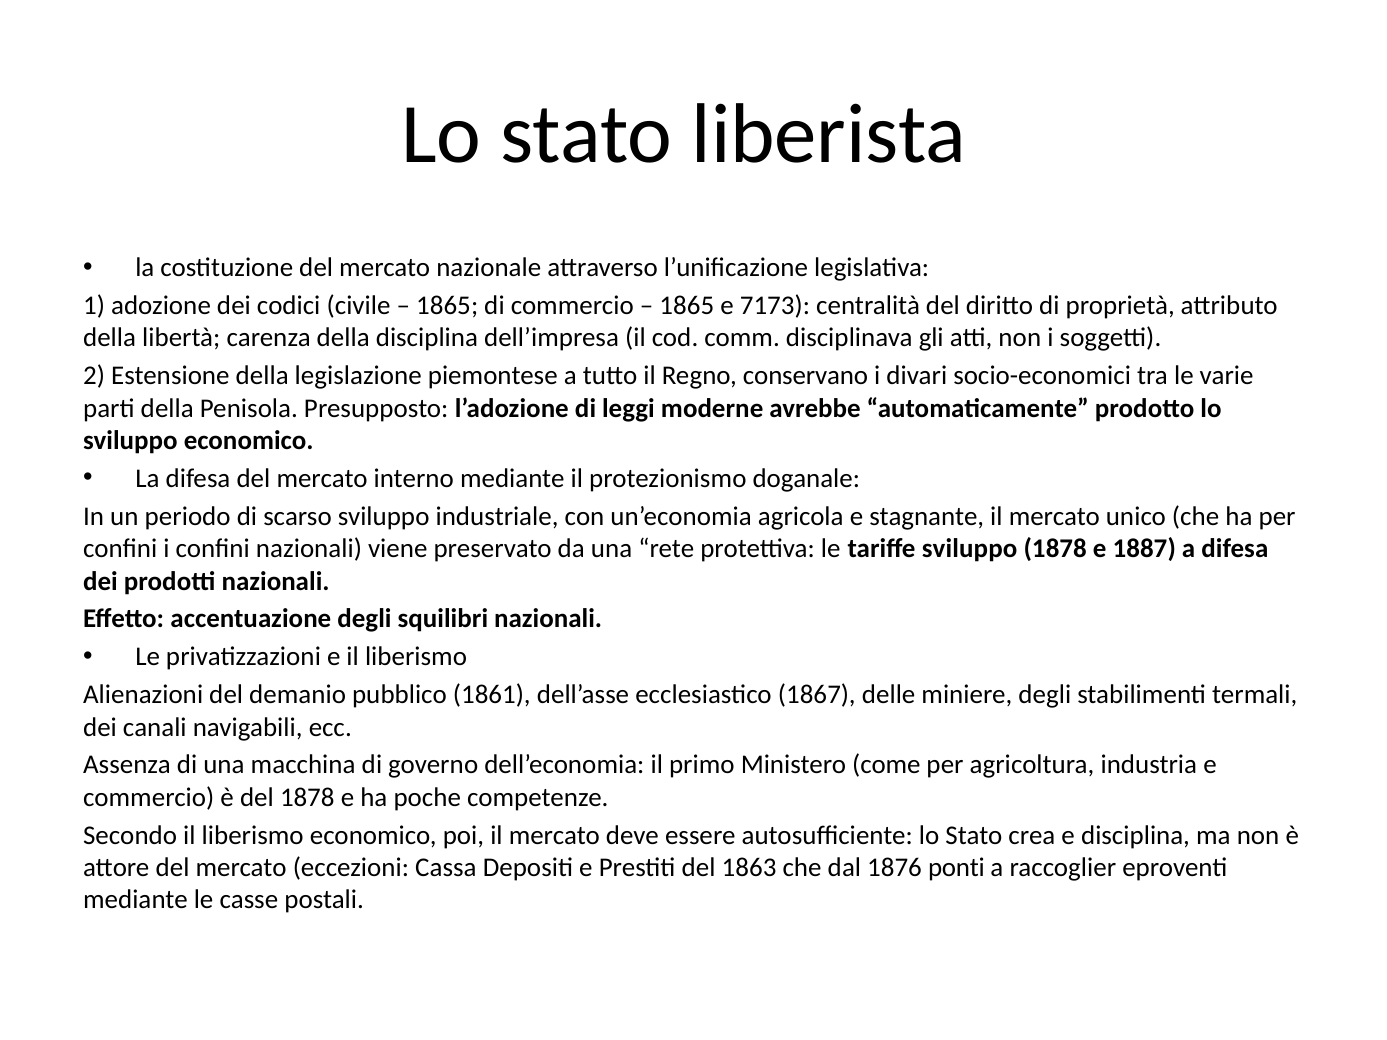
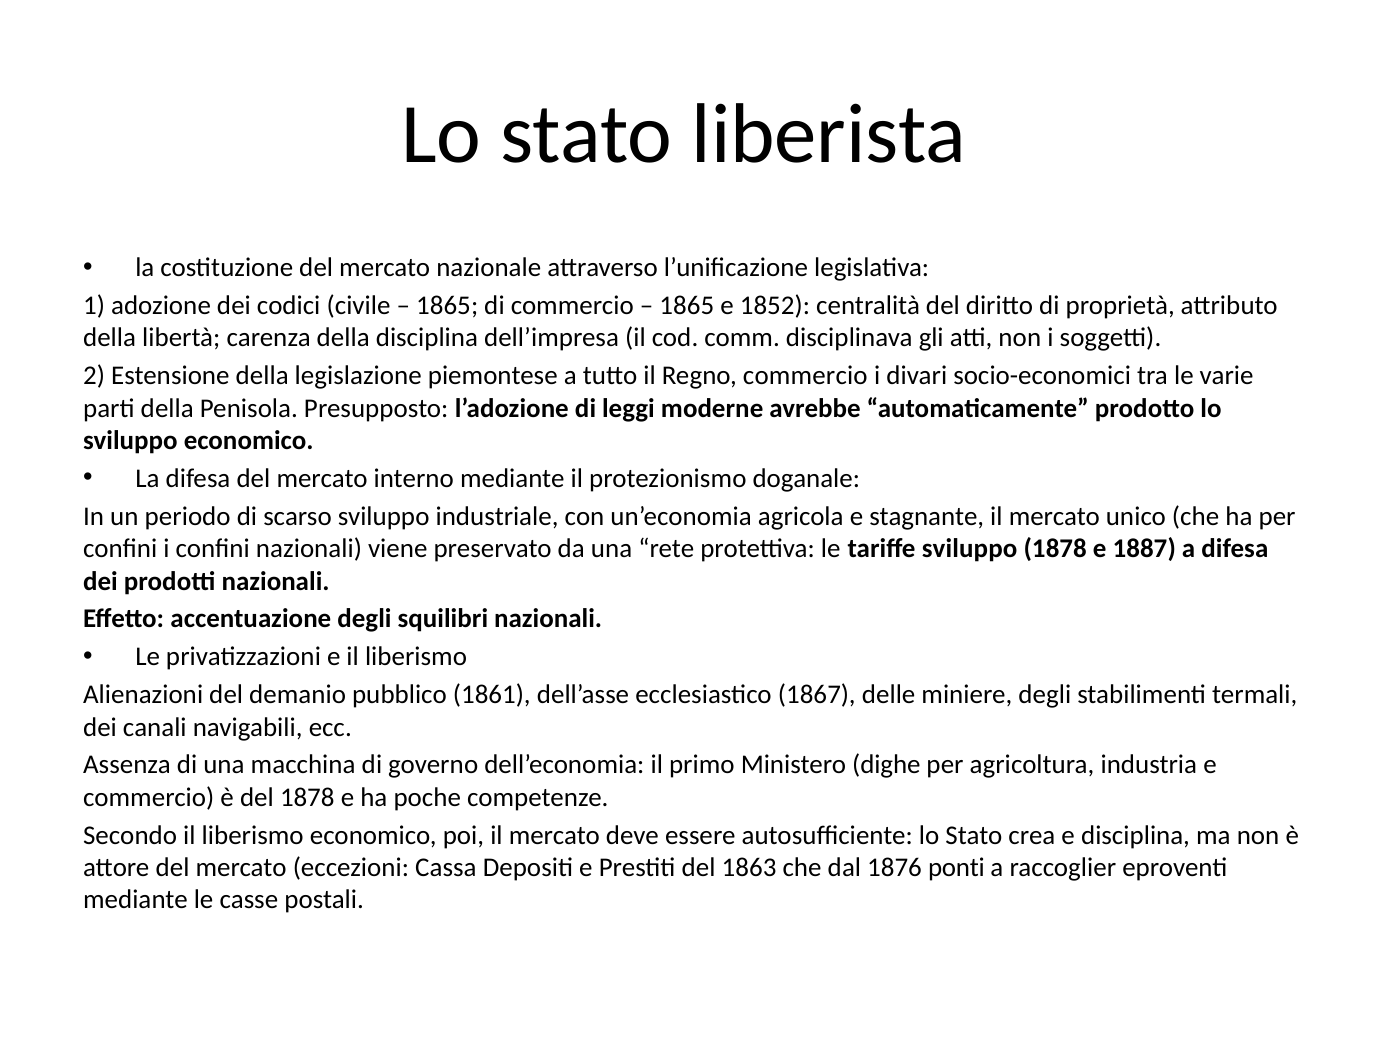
7173: 7173 -> 1852 (775, 306)
Regno conservano: conservano -> commercio (805, 376)
come: come -> dighe (886, 765)
